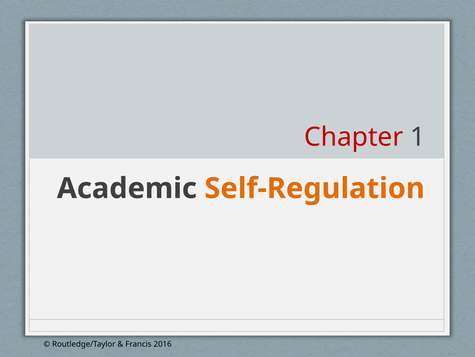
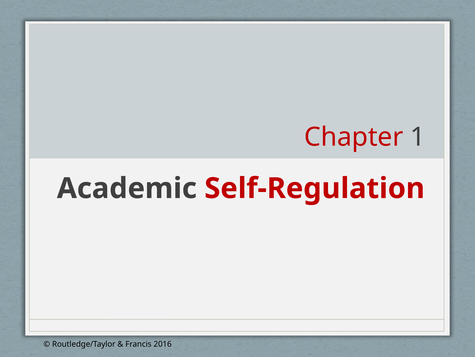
Self-Regulation colour: orange -> red (315, 188)
